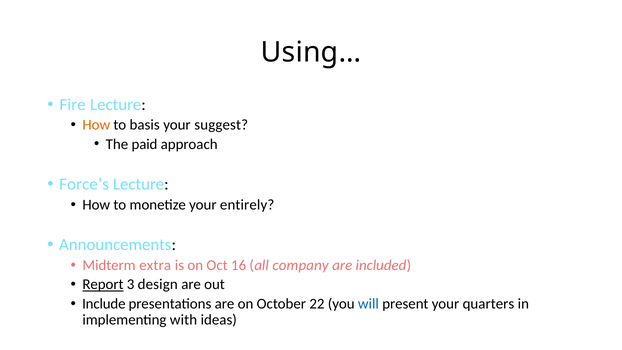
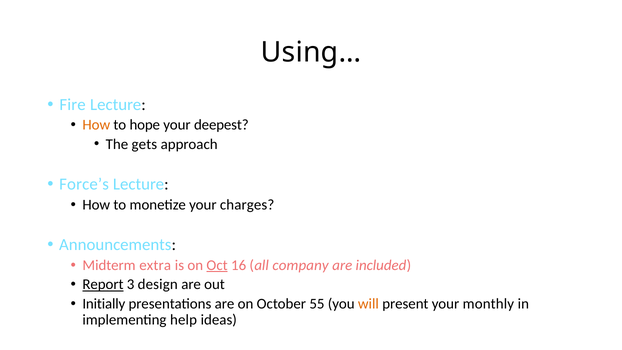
basis: basis -> hope (145, 125)
suggest: suggest -> deepest (221, 125)
paid: paid -> gets (144, 144)
entirely: entirely -> charges (247, 205)
Oct underline: none -> present (217, 265)
Include: Include -> Initially (104, 304)
22: 22 -> 55 (317, 304)
will colour: blue -> orange (368, 304)
quarters: quarters -> monthly (488, 304)
with: with -> help (184, 320)
